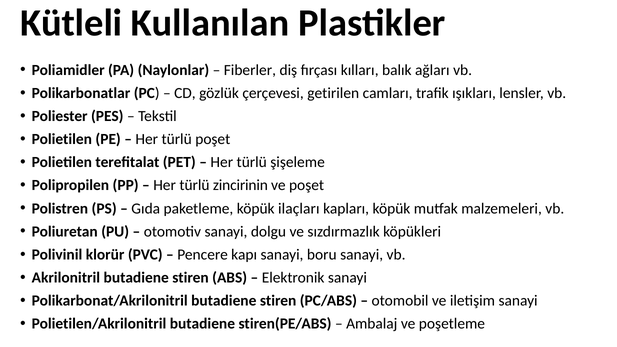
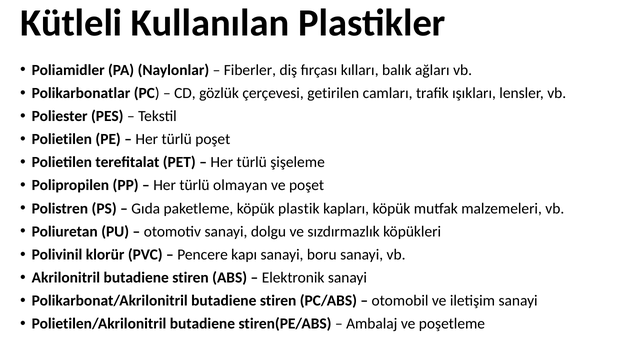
zincirinin: zincirinin -> olmayan (240, 185)
ilaçları: ilaçları -> plastik (299, 208)
